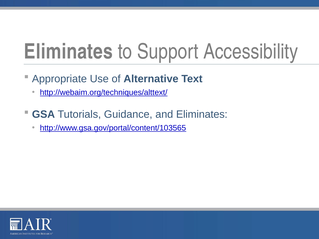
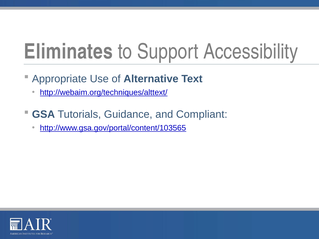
and Eliminates: Eliminates -> Compliant (202, 114)
